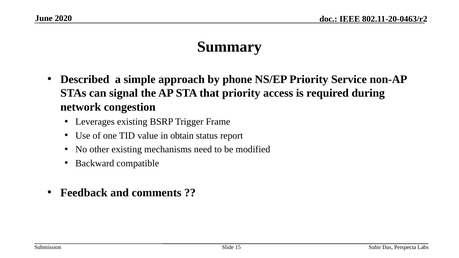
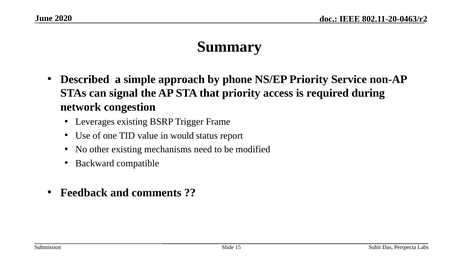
obtain: obtain -> would (182, 136)
